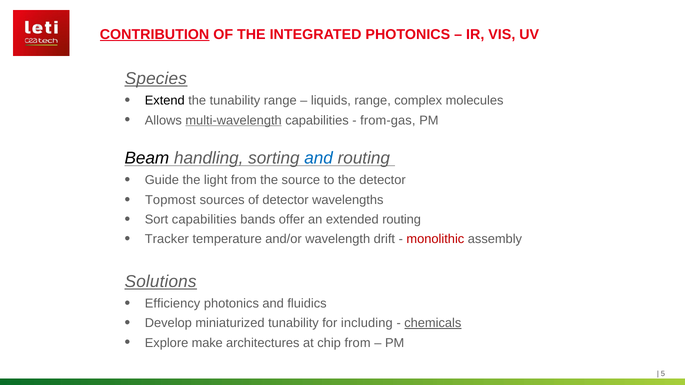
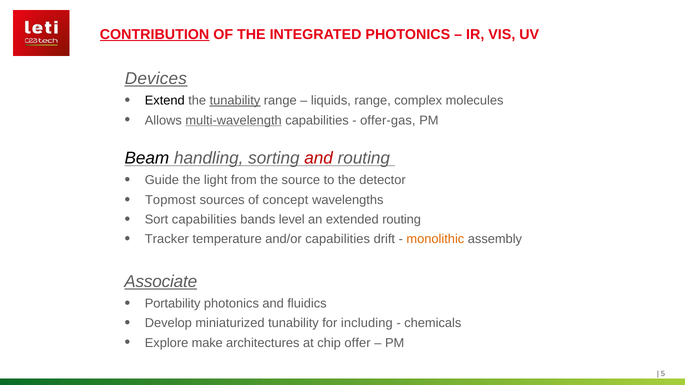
Species: Species -> Devices (156, 79)
tunability underline: none -> present (235, 101)
from-gas: from-gas -> offer-gas (388, 120)
and colour: blue -> red (319, 158)
of detector: detector -> concept (285, 200)
offer: offer -> level (292, 220)
and/or wavelength: wavelength -> capabilities (338, 239)
monolithic colour: red -> orange (435, 239)
Solutions: Solutions -> Associate (161, 282)
Efficiency: Efficiency -> Portability (173, 304)
chemicals underline: present -> none (433, 323)
chip from: from -> offer (358, 343)
